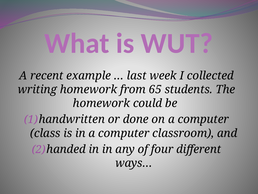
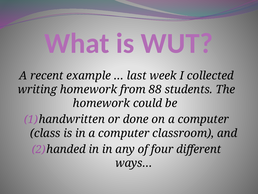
65: 65 -> 88 (155, 89)
